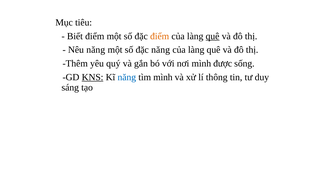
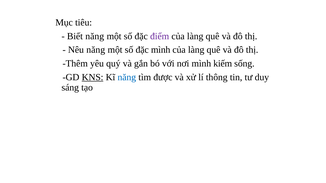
Biết điểm: điểm -> năng (95, 36)
điểm colour: orange -> purple (160, 36)
quê underline: present -> none (213, 36)
đặc năng: năng -> mình (161, 50)
được: được -> kiếm (223, 64)
tìm mình: mình -> được (163, 77)
